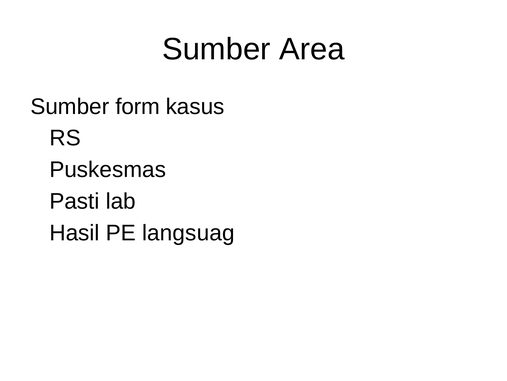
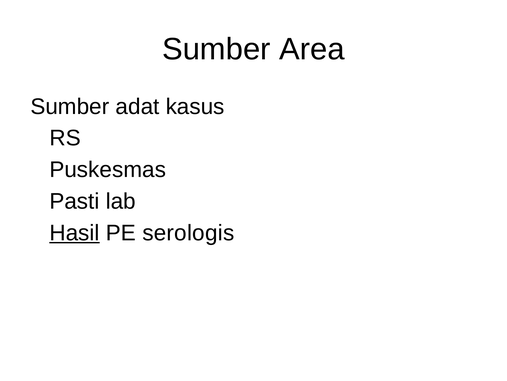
form: form -> adat (138, 106)
Hasil underline: none -> present (74, 233)
langsuag: langsuag -> serologis (188, 233)
